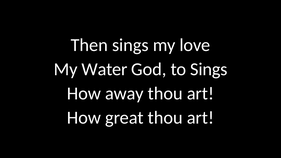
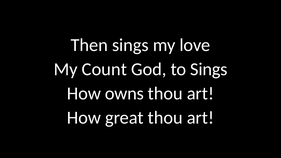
Water: Water -> Count (104, 69)
away: away -> owns (124, 93)
